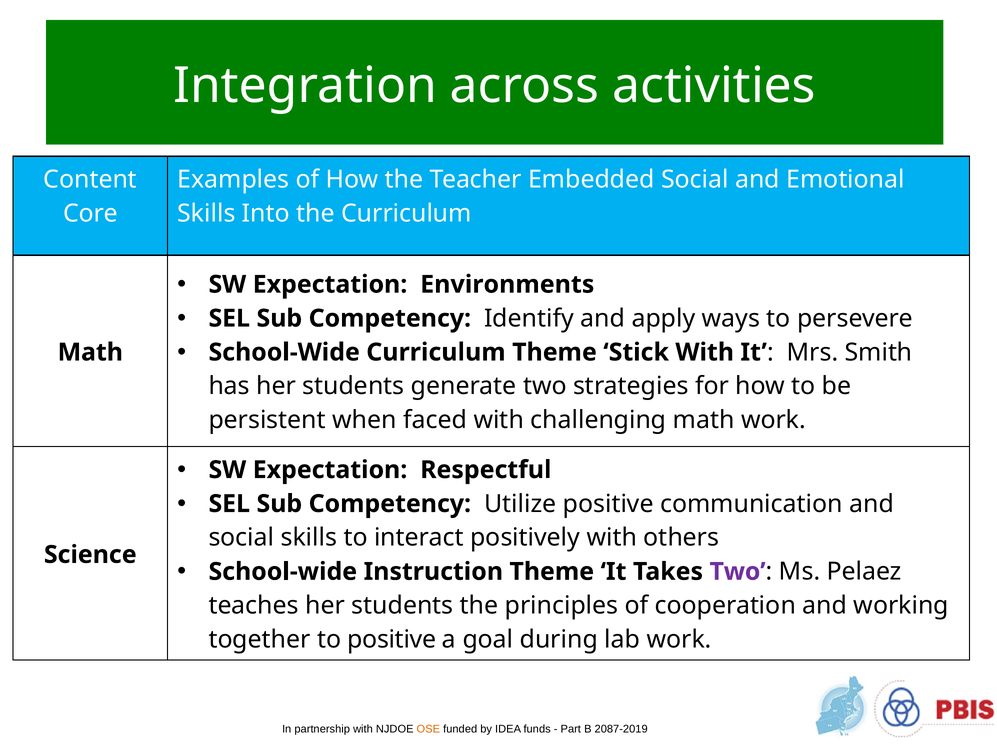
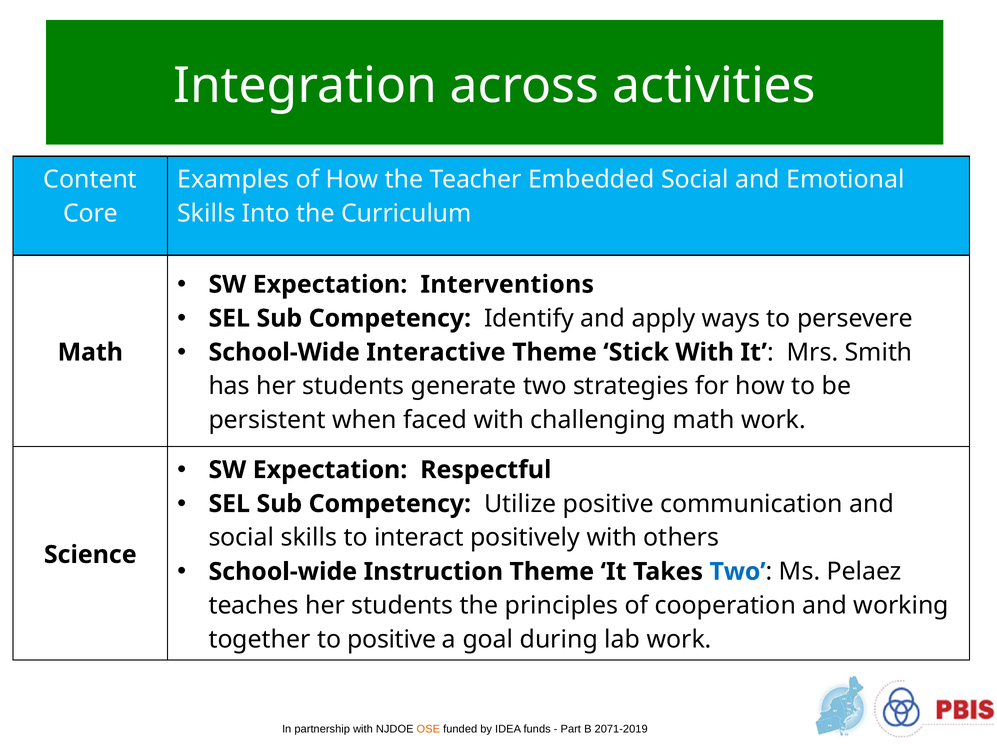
Environments: Environments -> Interventions (507, 284)
School-Wide Curriculum: Curriculum -> Interactive (436, 352)
Two colour: purple -> blue (738, 571)
2087-2019: 2087-2019 -> 2071-2019 (621, 729)
